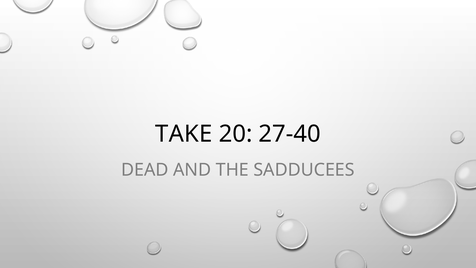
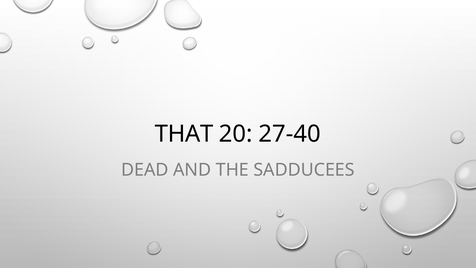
TAKE: TAKE -> THAT (184, 134)
